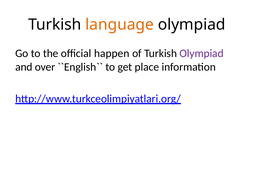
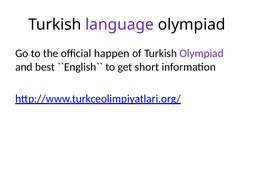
language colour: orange -> purple (120, 25)
over: over -> best (45, 67)
place: place -> short (147, 67)
